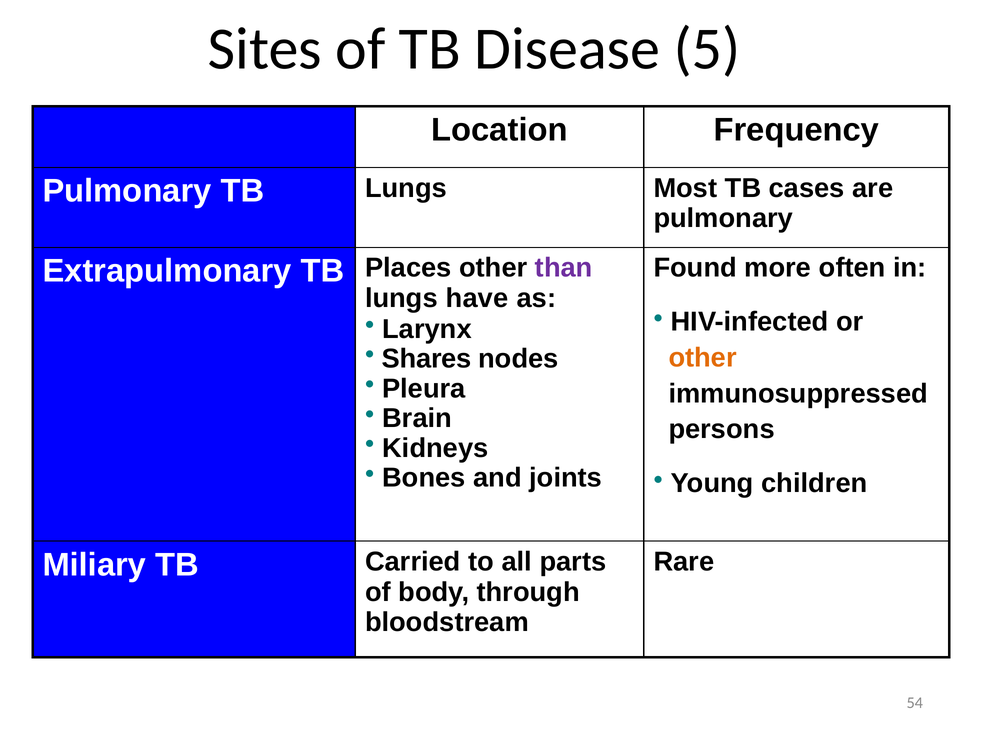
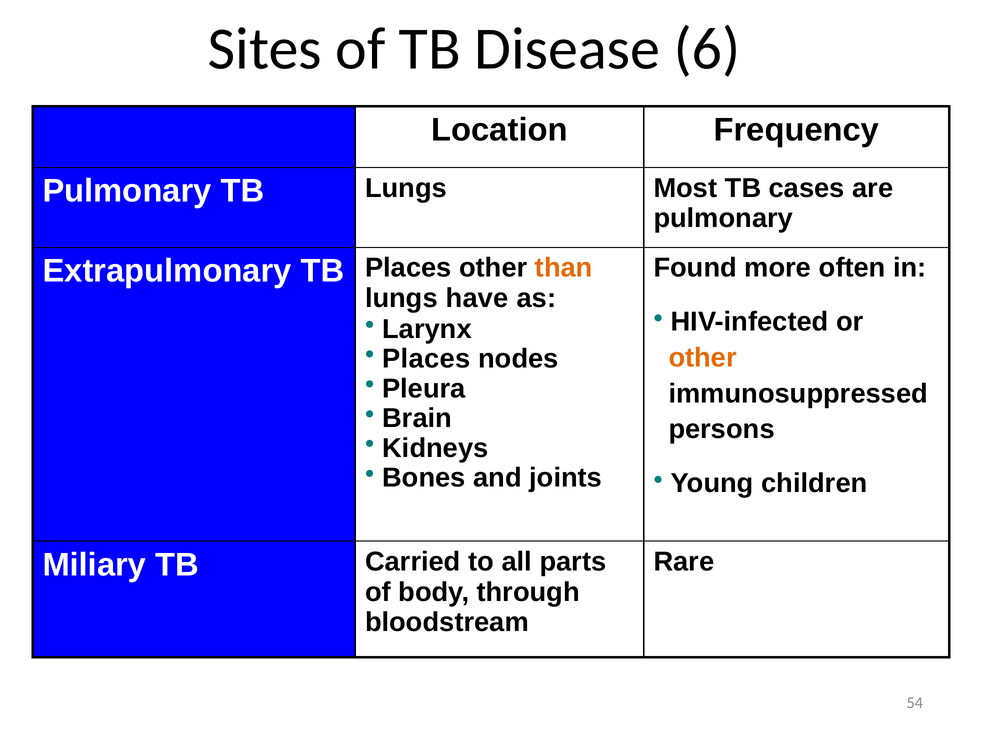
5: 5 -> 6 (707, 49)
than colour: purple -> orange (564, 268)
Shares: Shares -> Places (426, 359)
